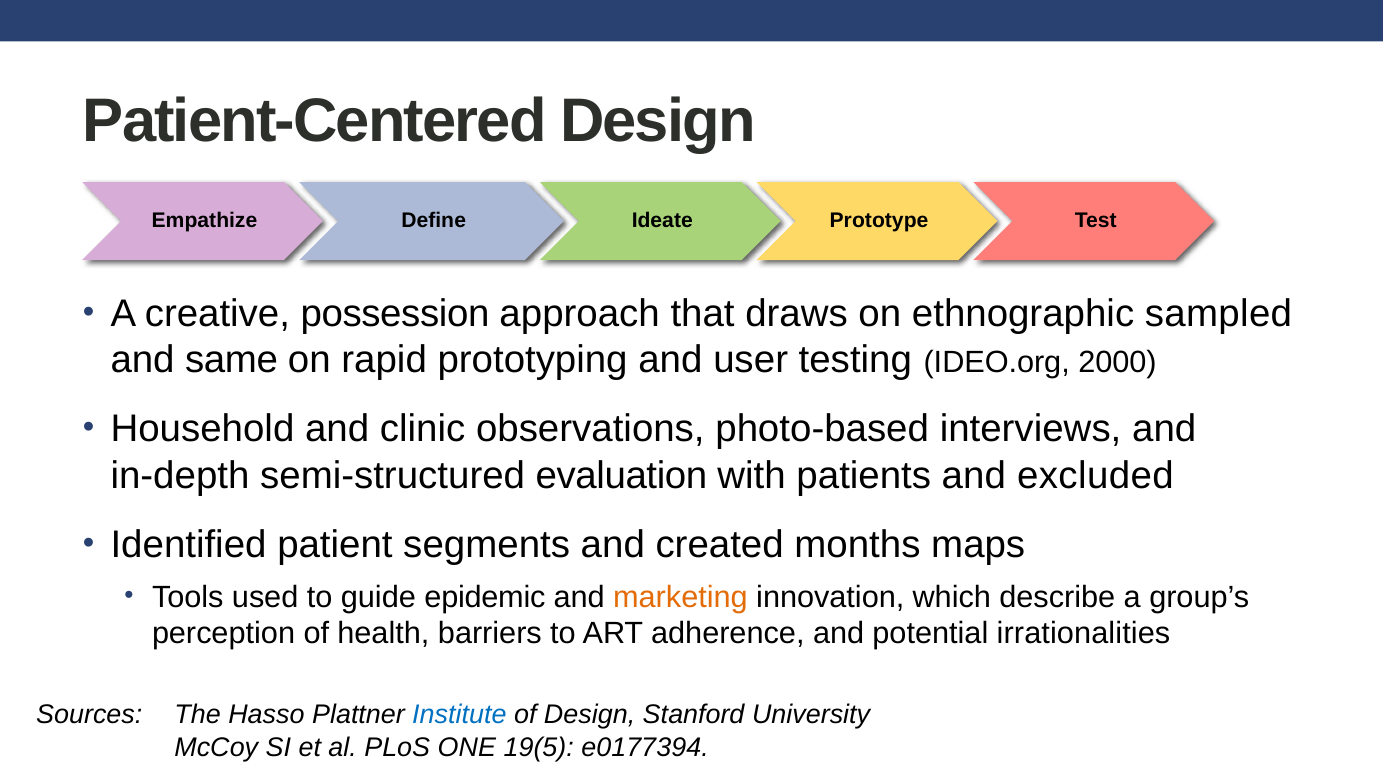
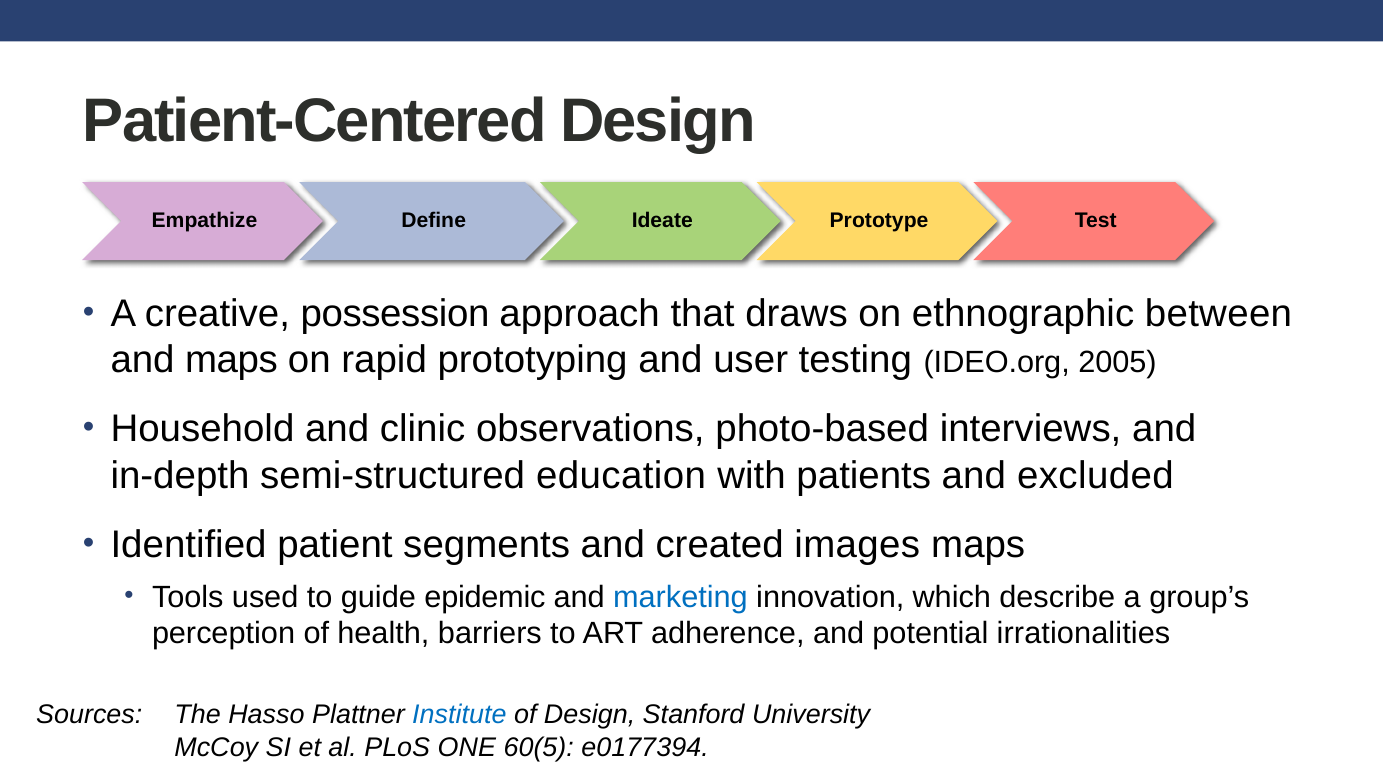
sampled: sampled -> between (1218, 314)
and same: same -> maps (232, 360)
2000: 2000 -> 2005 (1117, 363)
evaluation: evaluation -> education (621, 475)
months: months -> images (857, 545)
marketing colour: orange -> blue (680, 597)
19(5: 19(5 -> 60(5 (539, 747)
